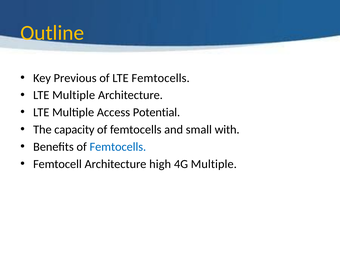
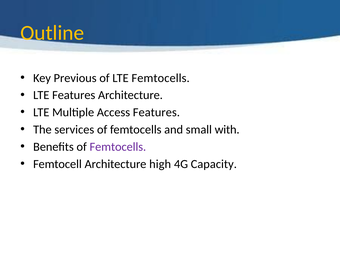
Multiple: Multiple -> Features (74, 95)
Access Potential: Potential -> Features (156, 112)
capacity: capacity -> services (74, 130)
Femtocells colour: blue -> purple (118, 147)
4G Multiple: Multiple -> Capacity (214, 164)
